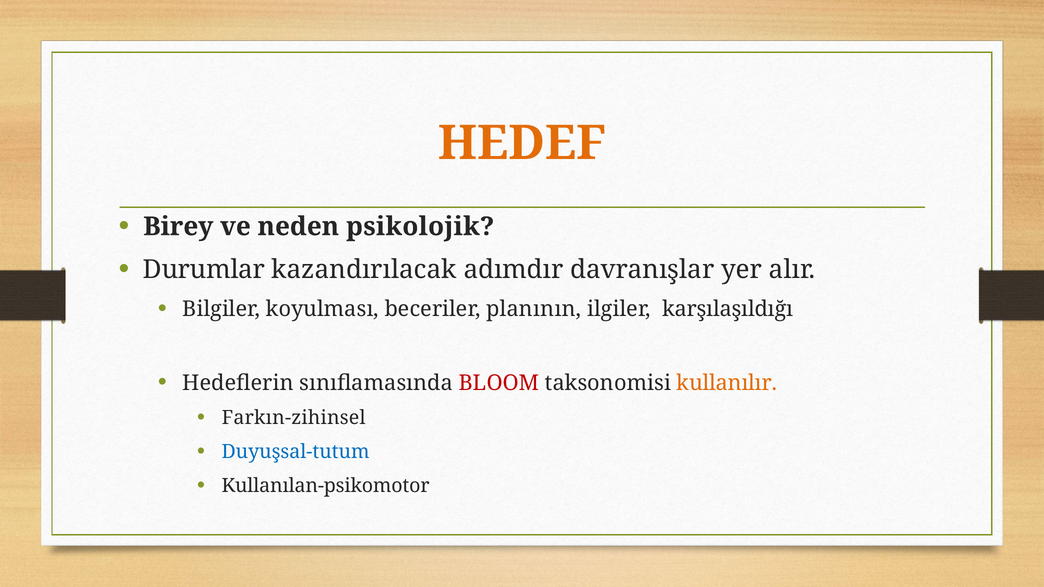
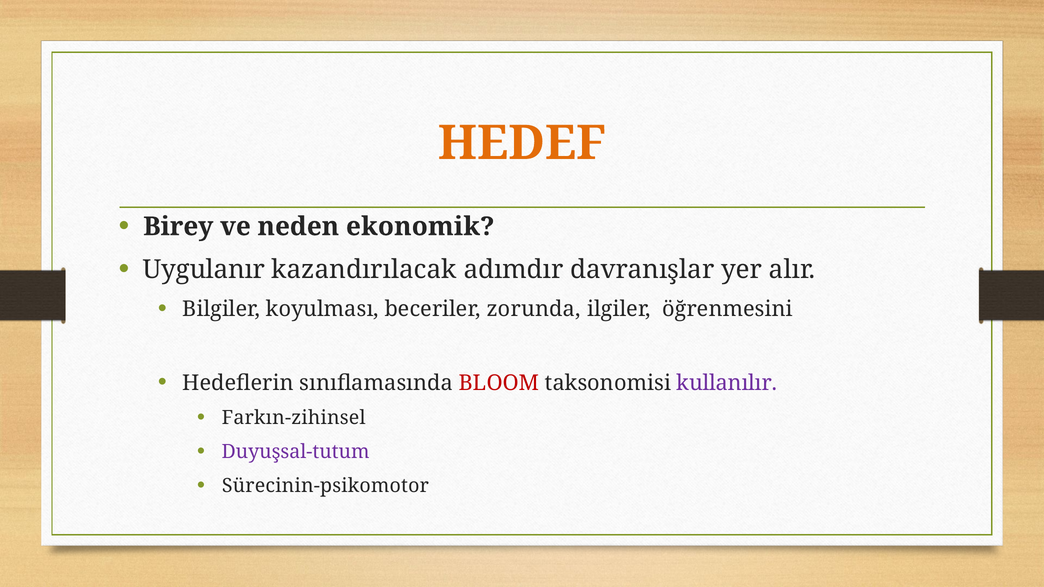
psikolojik: psikolojik -> ekonomik (420, 227)
Durumlar: Durumlar -> Uygulanır (204, 270)
planının: planının -> zorunda (534, 309)
karşılaşıldığı: karşılaşıldığı -> öğrenmesini (728, 309)
kullanılır colour: orange -> purple (727, 383)
Duyuşsal-tutum colour: blue -> purple (296, 452)
Kullanılan-psikomotor: Kullanılan-psikomotor -> Sürecinin-psikomotor (325, 486)
